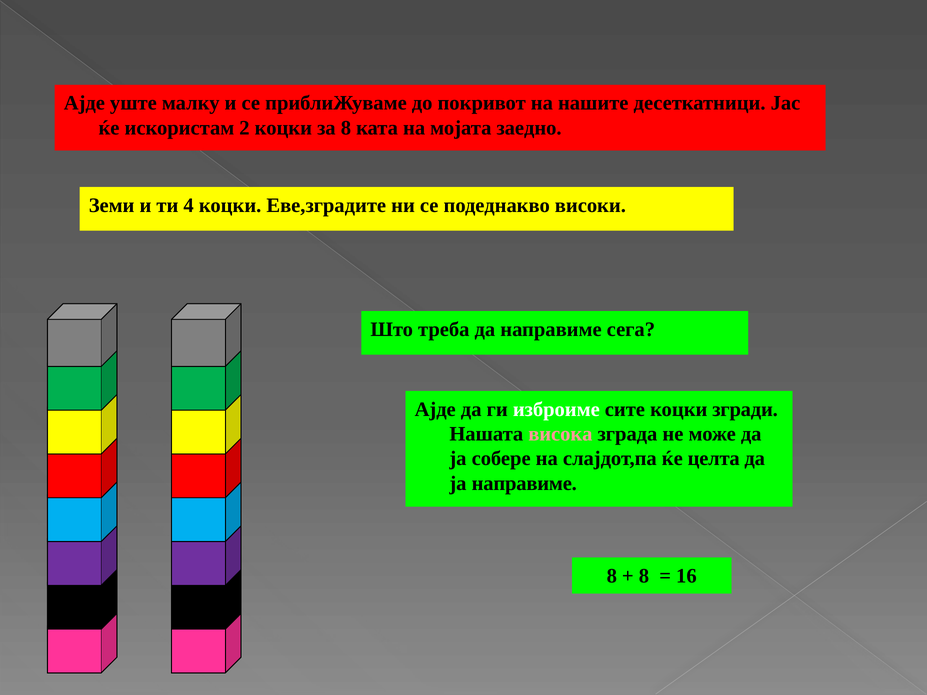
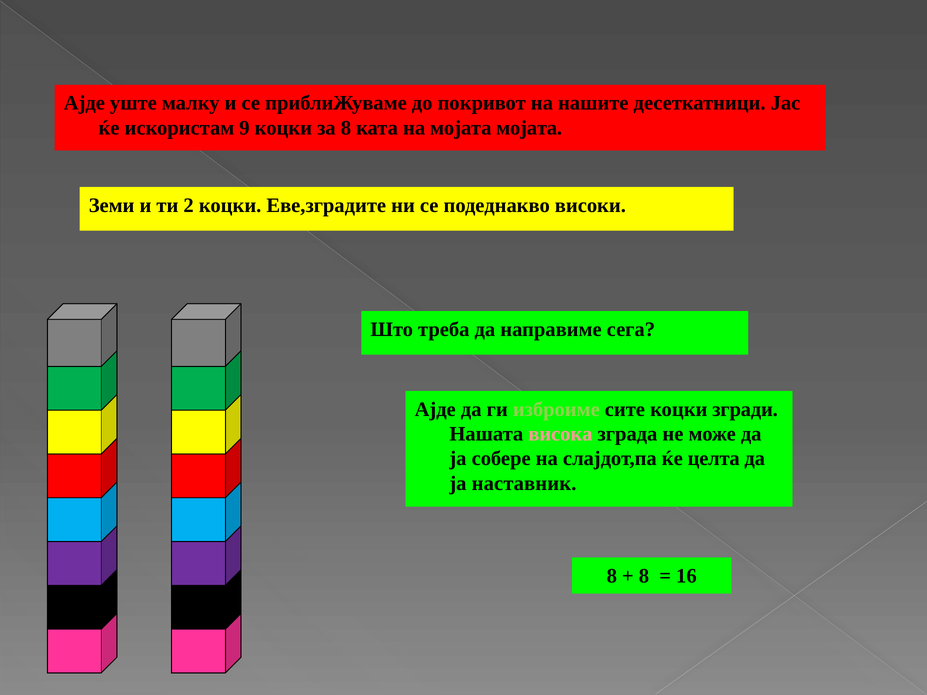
2: 2 -> 9 (244, 128)
мојата заедно: заедно -> мојата (529, 128)
4: 4 -> 2 (189, 205)
изброиме colour: white -> light green (556, 409)
ја направиме: направиме -> наставник (524, 484)
